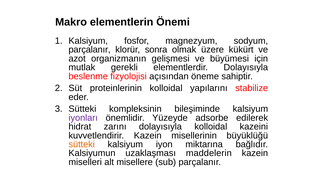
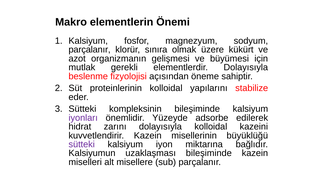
sonra: sonra -> sınıra (156, 50)
sütteki colour: orange -> purple (82, 144)
uzaklaşması maddelerin: maddelerin -> bileşiminde (209, 153)
